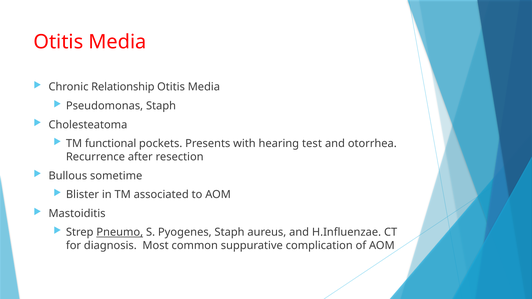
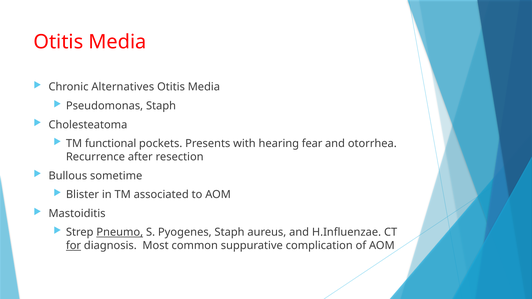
Relationship: Relationship -> Alternatives (123, 87)
test: test -> fear (312, 144)
for underline: none -> present (74, 246)
